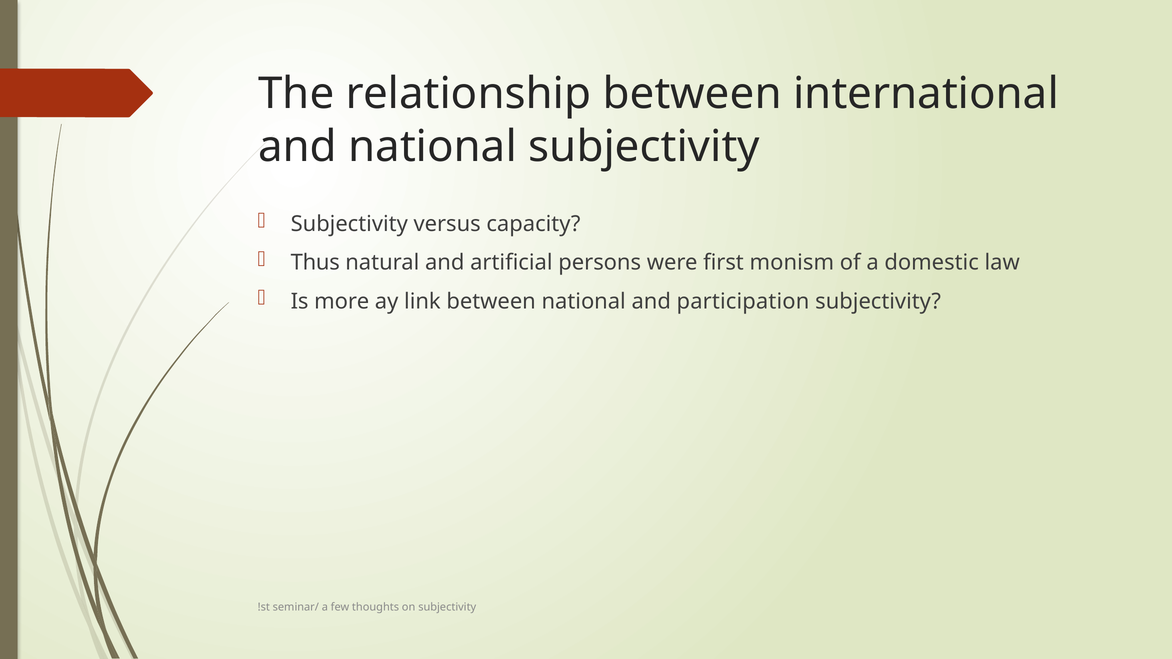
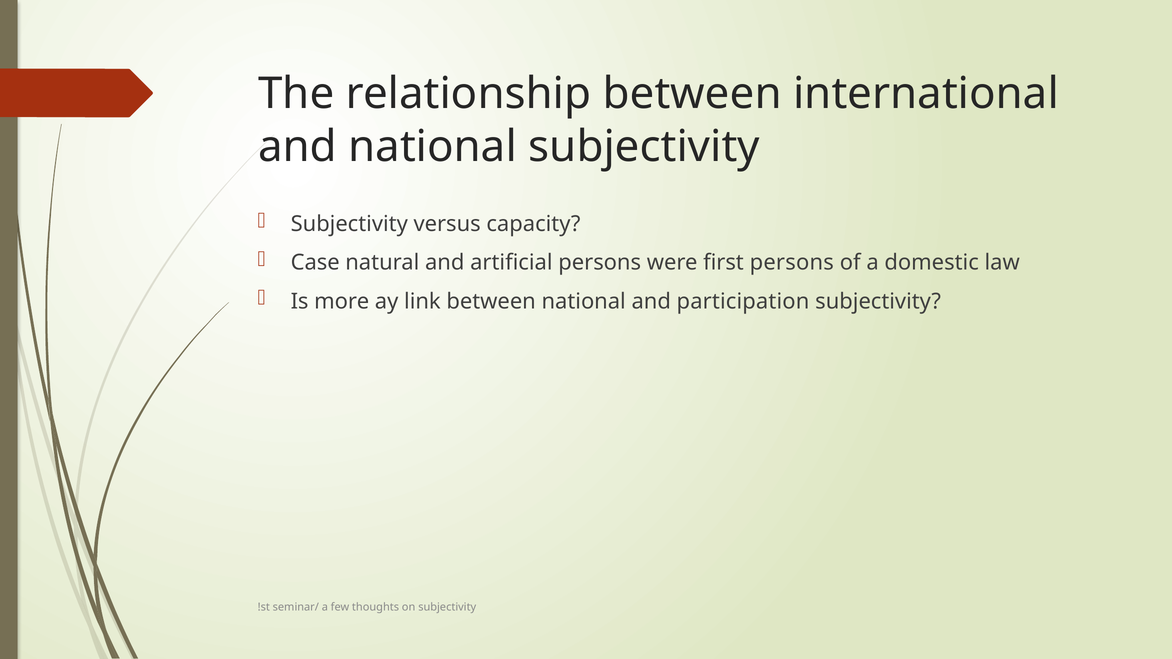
Thus: Thus -> Case (315, 263)
first monism: monism -> persons (792, 263)
